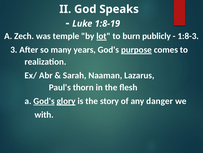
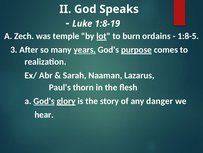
publicly: publicly -> ordains (156, 36)
1:8-3: 1:8-3 -> 1:8-5 (188, 36)
years underline: none -> present (85, 50)
with: with -> hear (44, 114)
